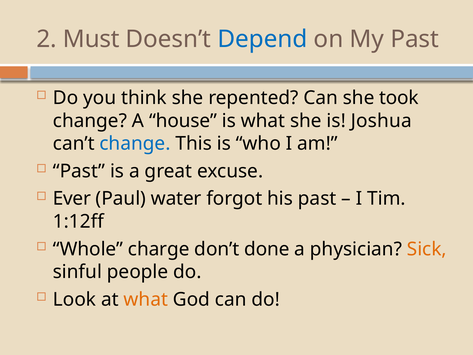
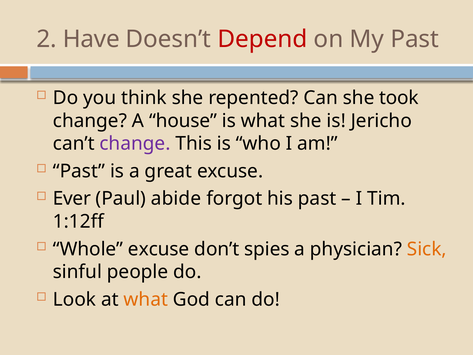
Must: Must -> Have (91, 39)
Depend colour: blue -> red (262, 39)
Joshua: Joshua -> Jericho (381, 121)
change colour: blue -> purple (135, 144)
water: water -> abide (176, 199)
Whole charge: charge -> excuse (159, 249)
done: done -> spies (267, 249)
